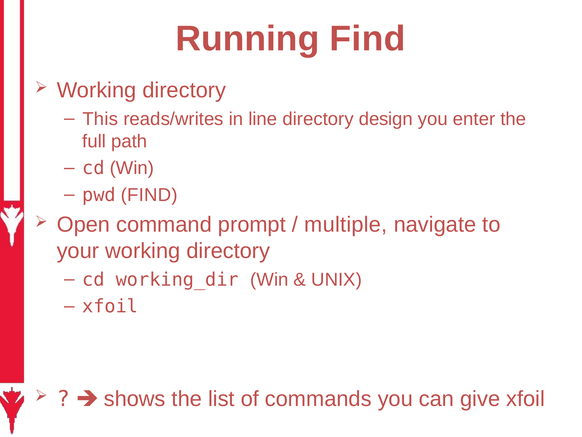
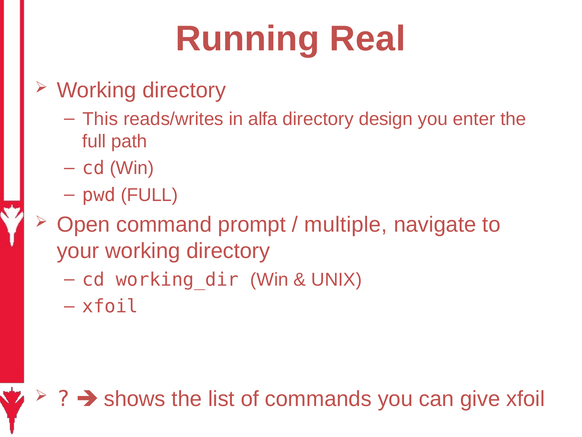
Running Find: Find -> Real (368, 39)
line: line -> alfa (263, 119)
pwd FIND: FIND -> FULL (149, 195)
